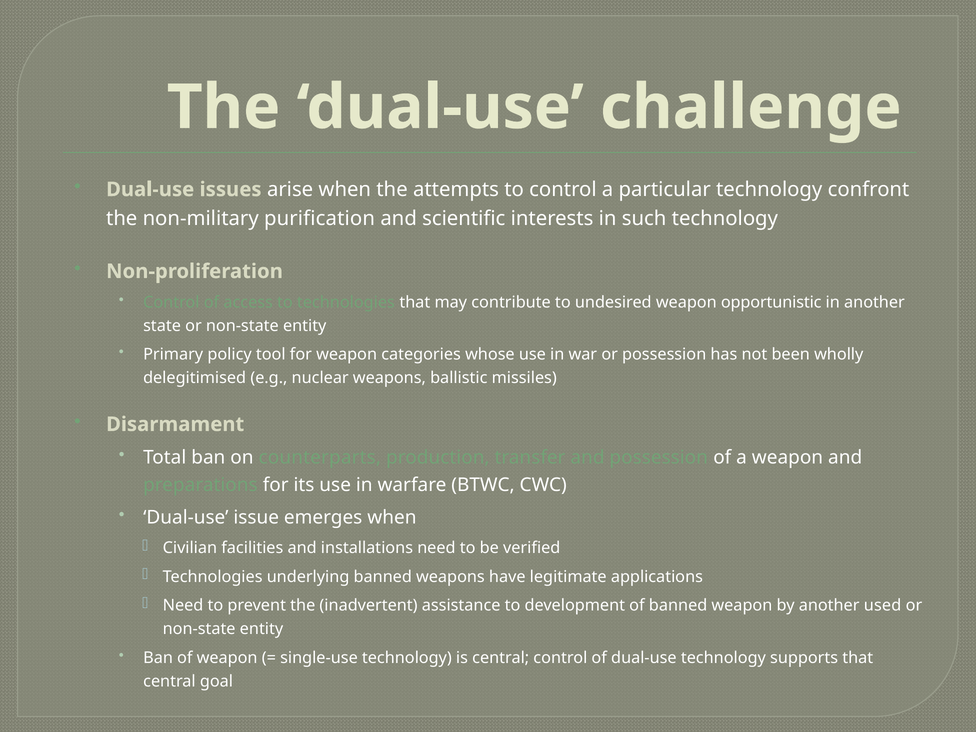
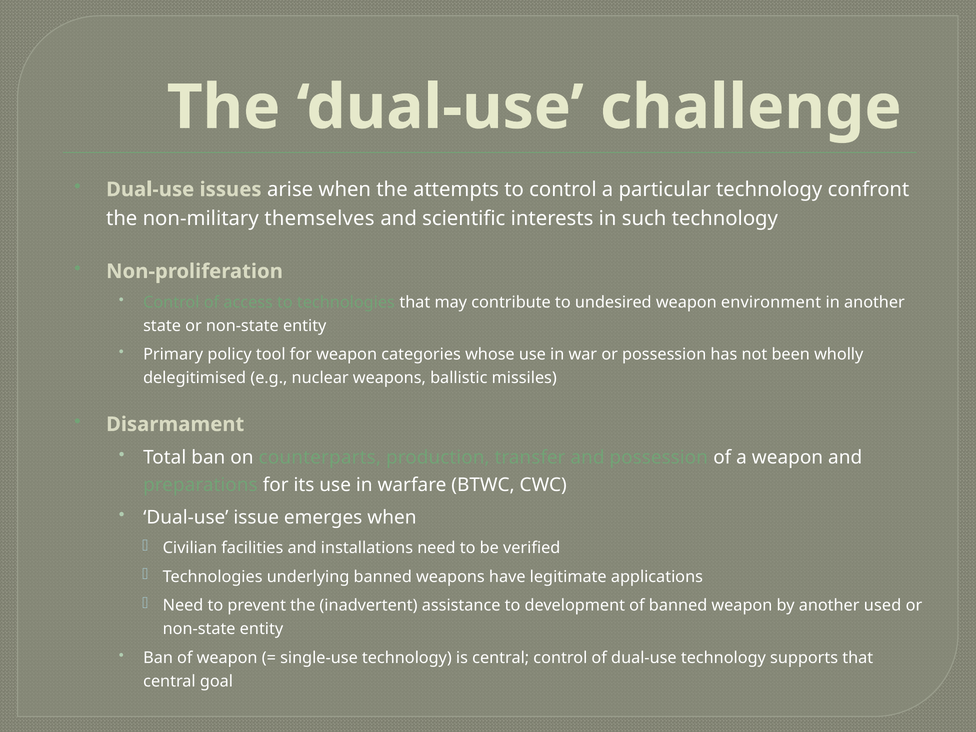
purification: purification -> themselves (319, 219)
opportunistic: opportunistic -> environment (771, 302)
